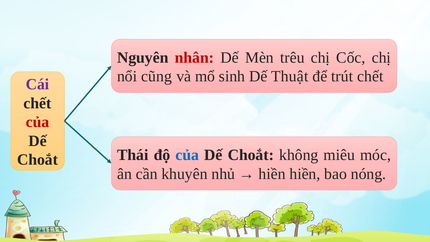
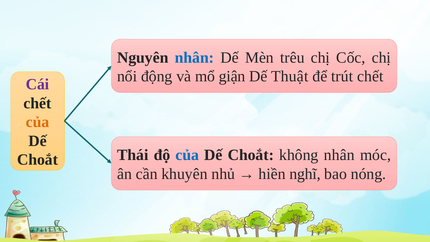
nhân colour: red -> blue (194, 57)
cũng: cũng -> động (157, 76)
sinh: sinh -> giận (232, 76)
của colour: red -> orange (38, 122)
không miêu: miêu -> nhân (339, 155)
hiền hiền: hiền -> nghĩ (305, 174)
